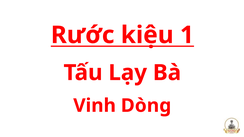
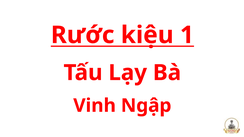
Dòng: Dòng -> Ngập (146, 106)
